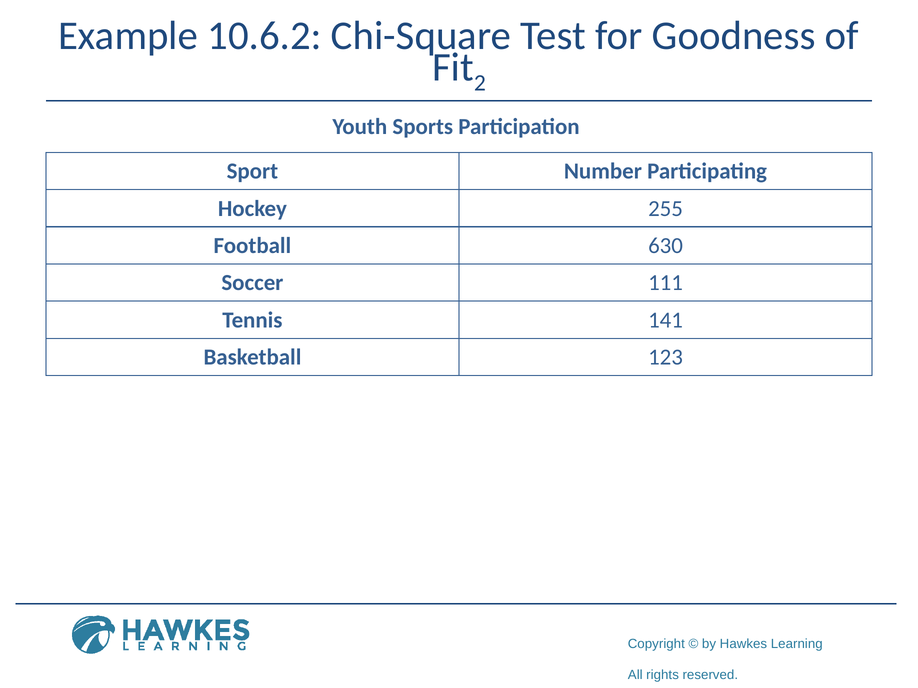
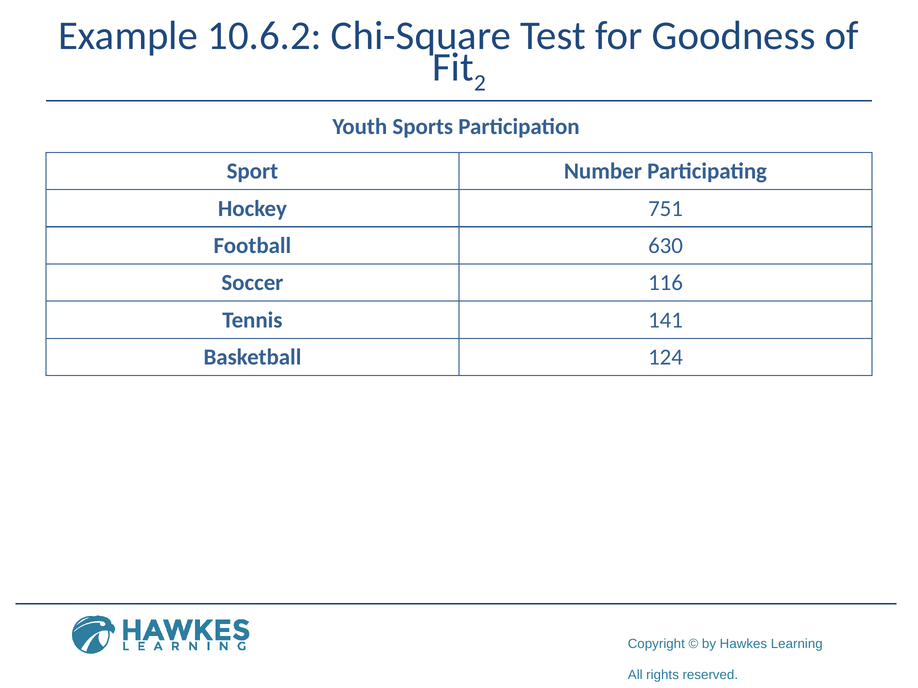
255: 255 -> 751 (666, 209)
111: 111 -> 116 (666, 283)
123: 123 -> 124 (666, 357)
